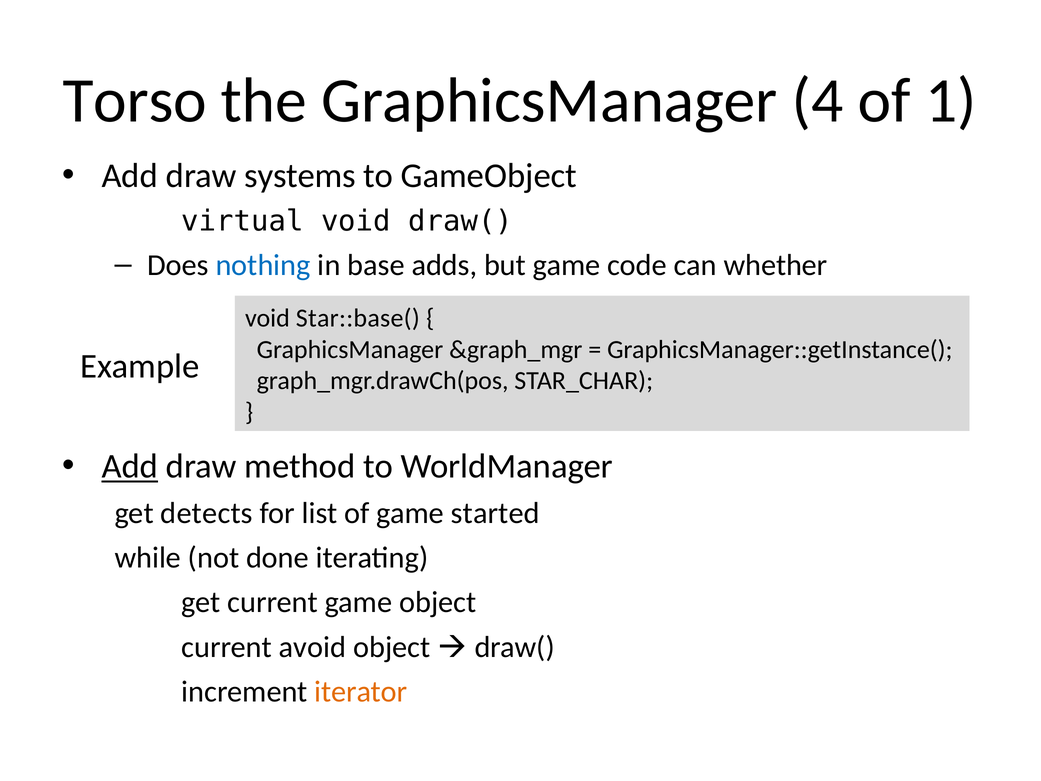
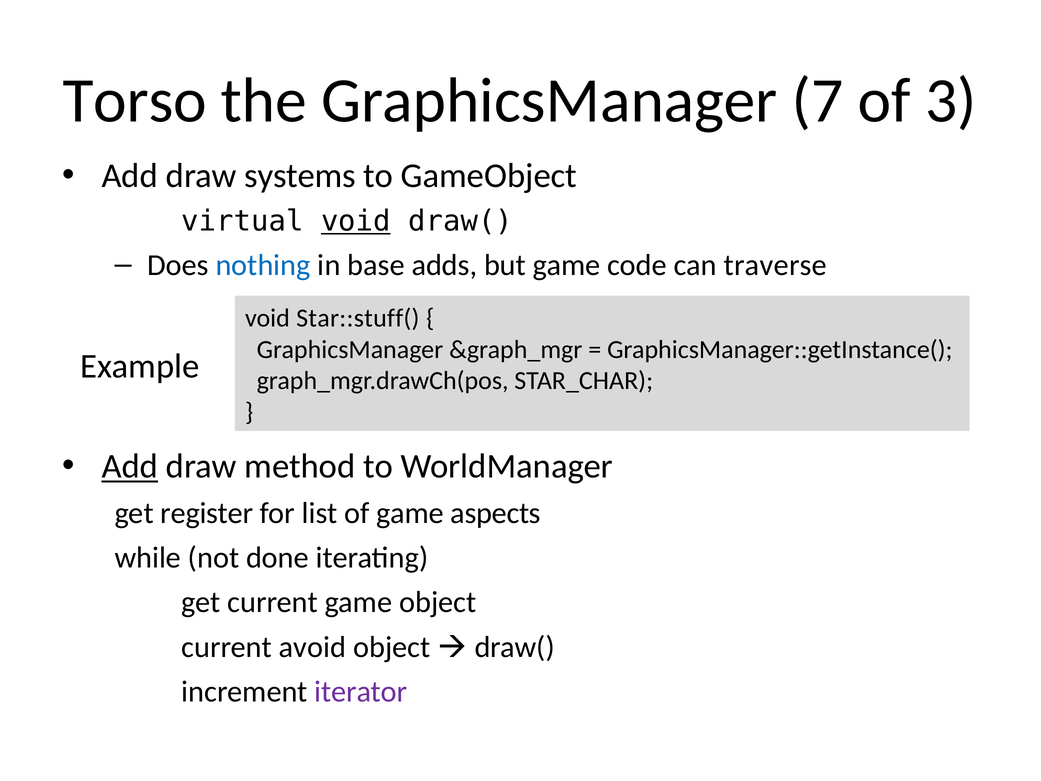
4: 4 -> 7 (818, 101)
1: 1 -> 3 (951, 101)
void underline: none -> present (356, 221)
whether: whether -> traverse (775, 265)
Star::base(: Star::base( -> Star::stuff( (358, 318)
detects: detects -> register (207, 513)
started: started -> aspects (495, 513)
iterator colour: orange -> purple (361, 691)
